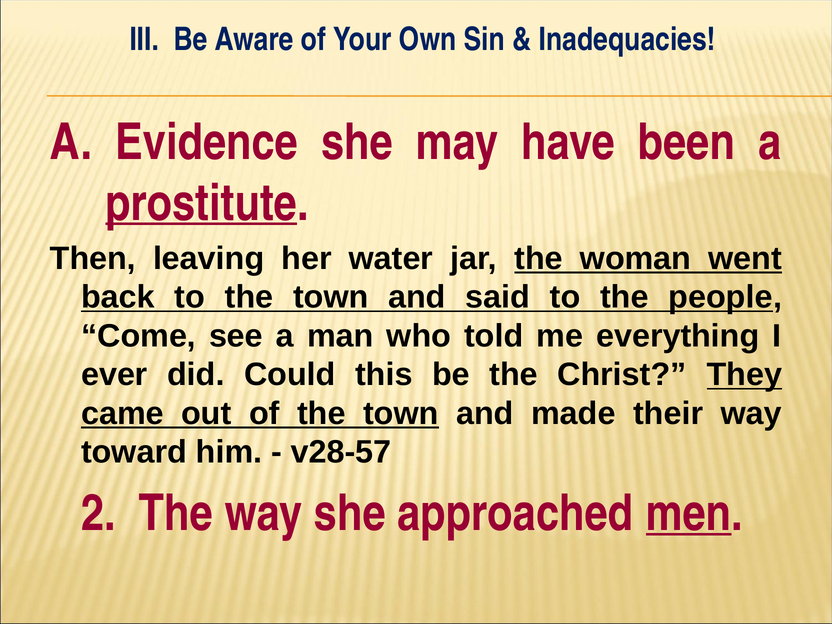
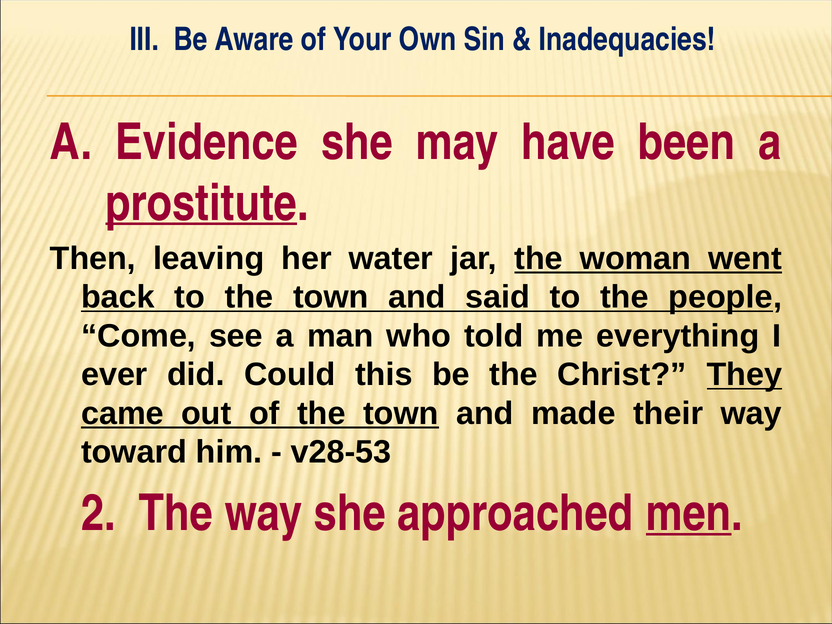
v28-57: v28-57 -> v28-53 (341, 452)
